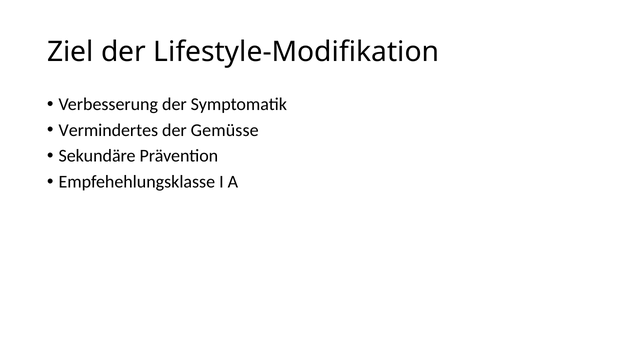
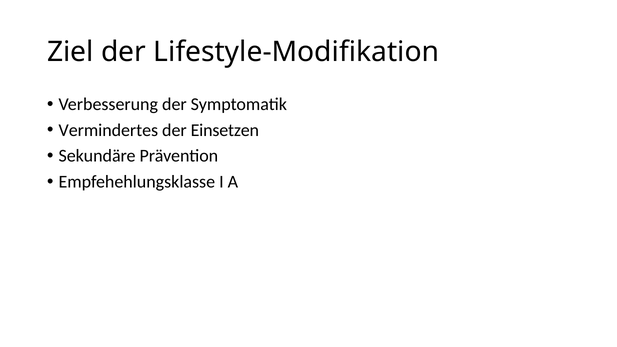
Gemüsse: Gemüsse -> Einsetzen (225, 130)
